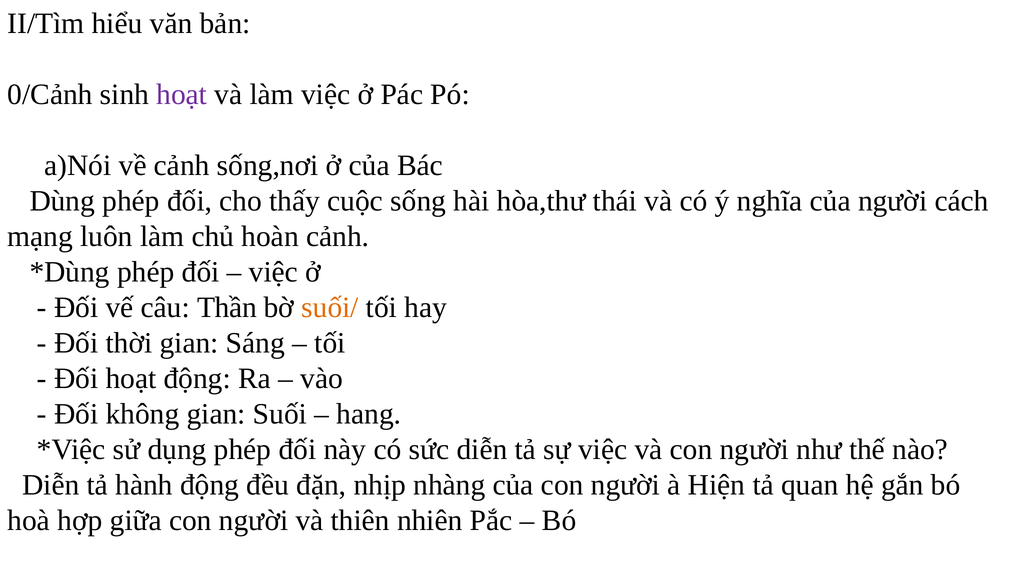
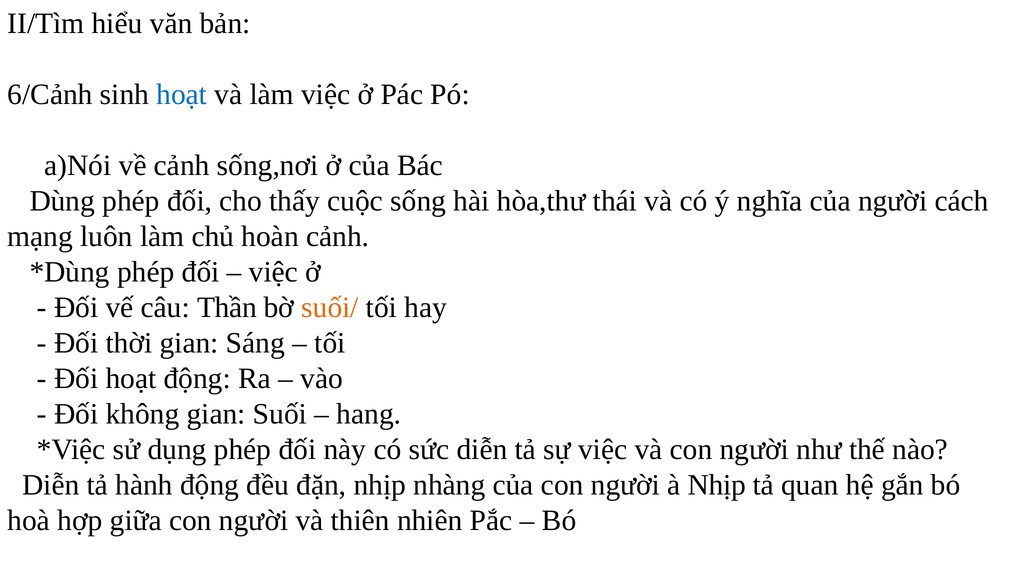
0/Cảnh: 0/Cảnh -> 6/Cảnh (50, 94)
hoạt colour: purple -> blue (182, 94)
à Hiện: Hiện -> Nhịp (717, 485)
